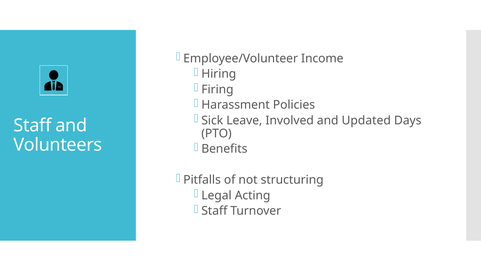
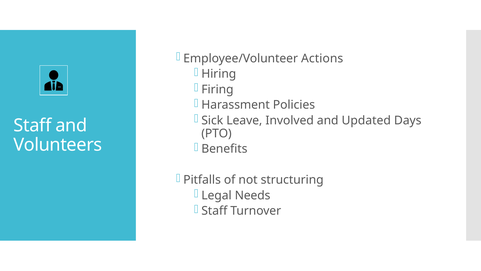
Income: Income -> Actions (322, 58)
Acting: Acting -> Needs (253, 195)
